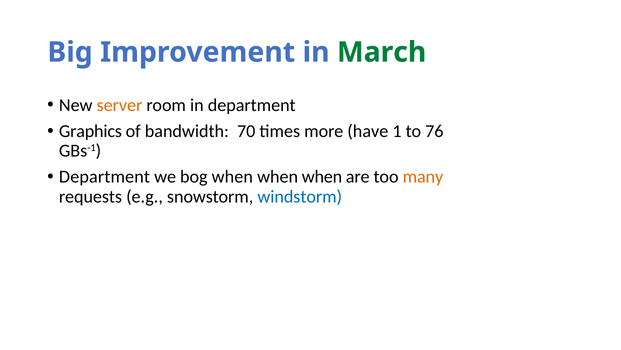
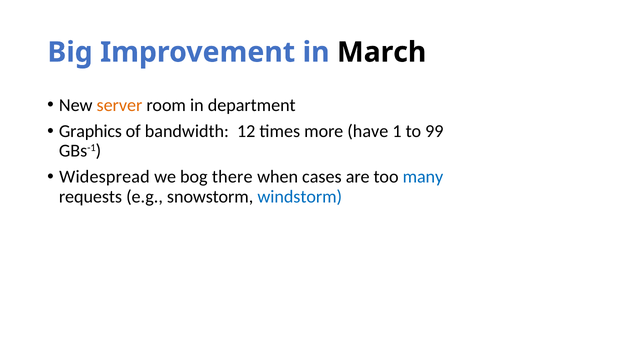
March colour: green -> black (382, 52)
70: 70 -> 12 (246, 131)
76: 76 -> 99 (434, 131)
Department: Department -> Widespread (104, 177)
bog when: when -> there (232, 177)
when: when -> cases (322, 177)
many colour: orange -> blue (423, 177)
